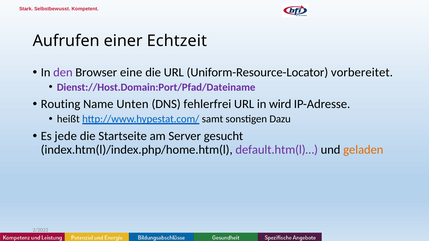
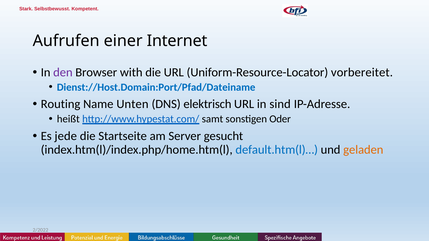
Echtzeit: Echtzeit -> Internet (177, 41)
eine: eine -> with (131, 73)
Dienst://Host.Domain:Port/Pfad/Dateiname colour: purple -> blue (156, 87)
fehlerfrei: fehlerfrei -> elektrisch (207, 104)
wird: wird -> sind (280, 104)
Dazu: Dazu -> Oder (280, 119)
default.htm(l)… colour: purple -> blue (277, 150)
